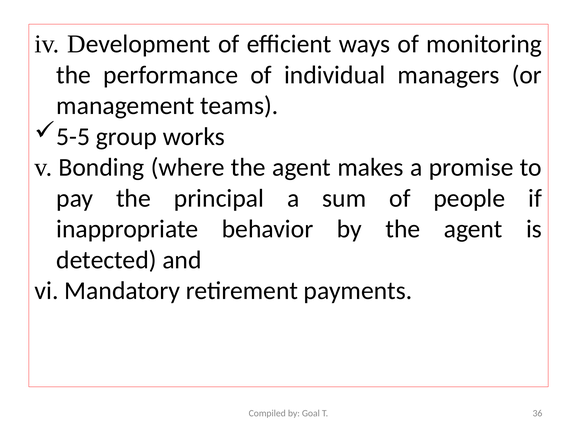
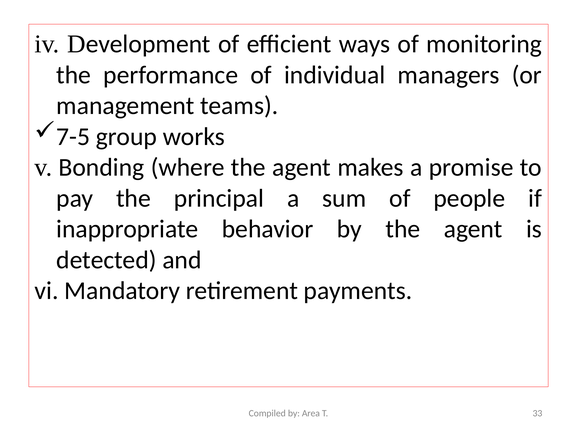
5-5: 5-5 -> 7-5 (73, 137)
Goal: Goal -> Area (311, 413)
36: 36 -> 33 (538, 413)
